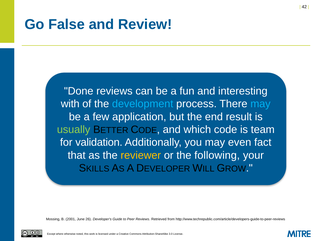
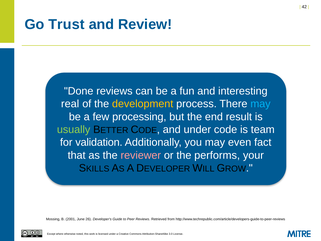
False: False -> Trust (66, 24)
with: with -> real (70, 104)
development colour: light blue -> yellow (143, 104)
application: application -> processing (139, 117)
and which: which -> under (197, 129)
reviewer colour: yellow -> pink (141, 155)
following: following -> performs (217, 155)
